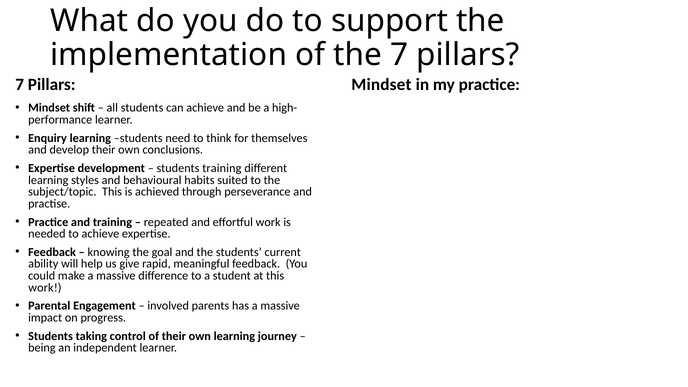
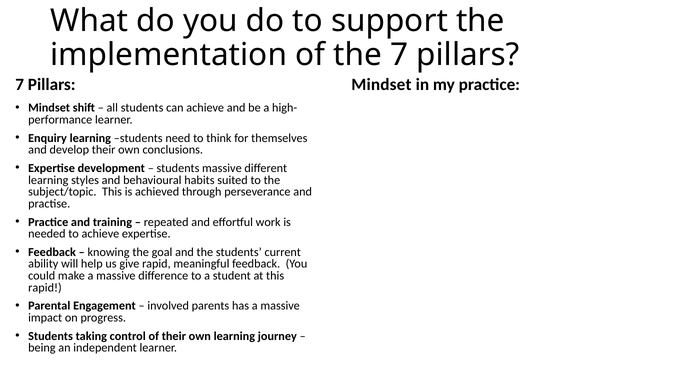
students training: training -> massive (222, 168)
work: work -> rapid (45, 288)
